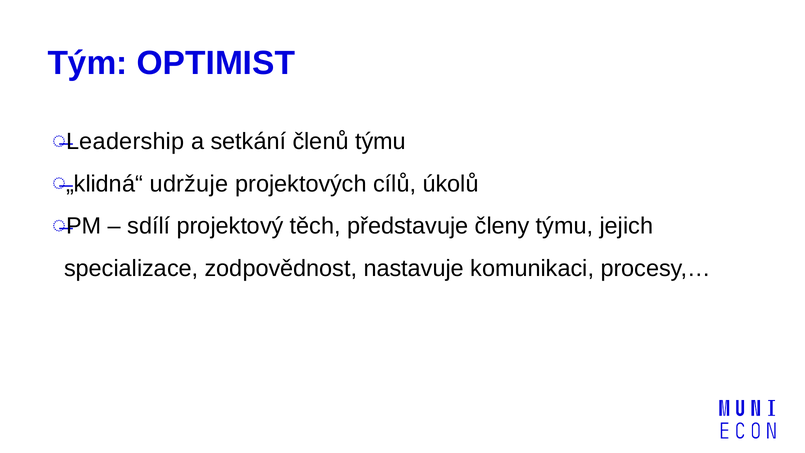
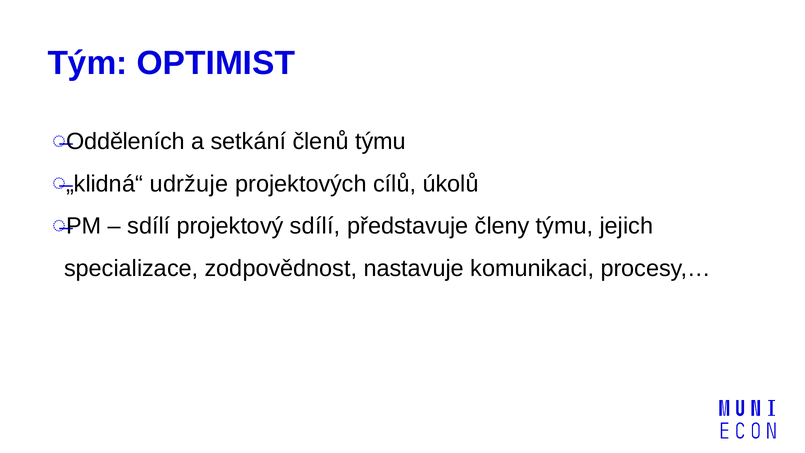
Leadership: Leadership -> Odděleních (125, 142)
projektový těch: těch -> sdílí (315, 226)
